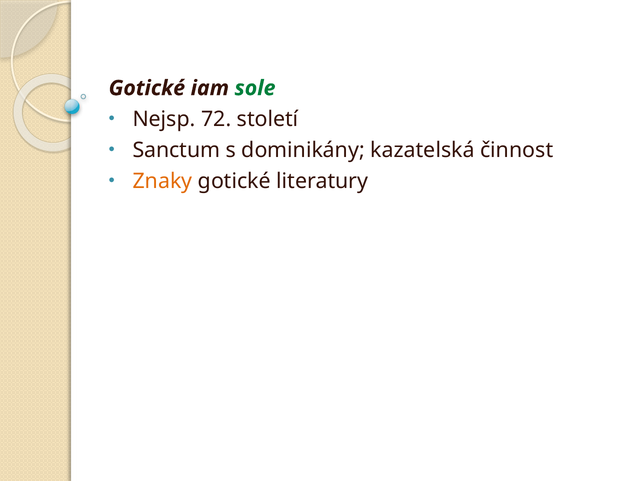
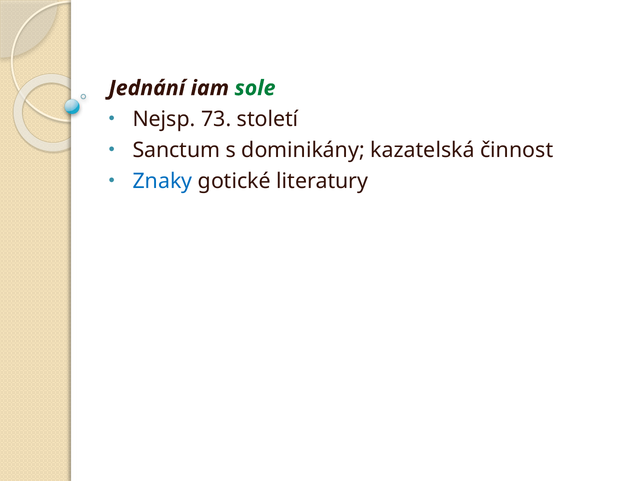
Gotické: Gotické -> Jednání (147, 88)
72: 72 -> 73 (216, 119)
Znaky colour: orange -> blue (163, 181)
